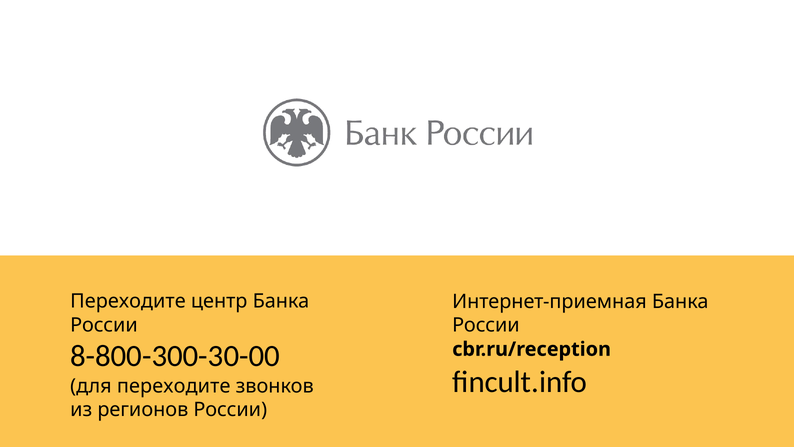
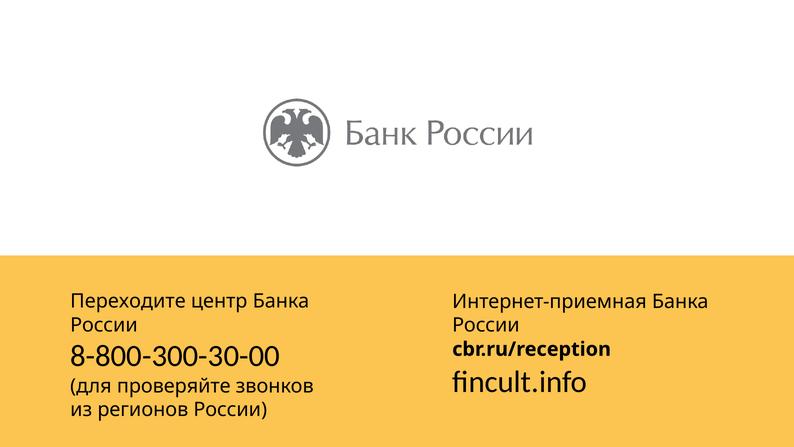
для переходите: переходите -> проверяйте (174, 386)
